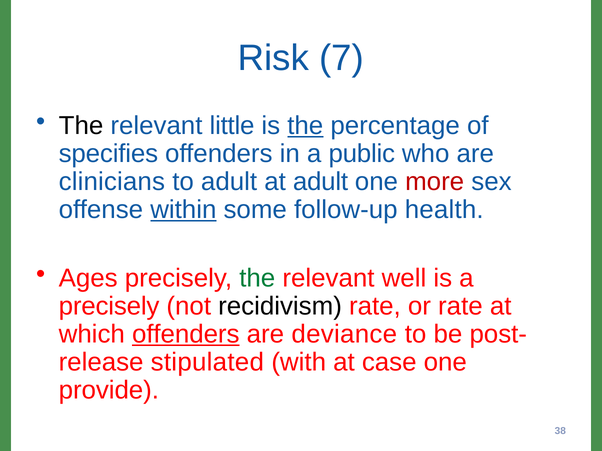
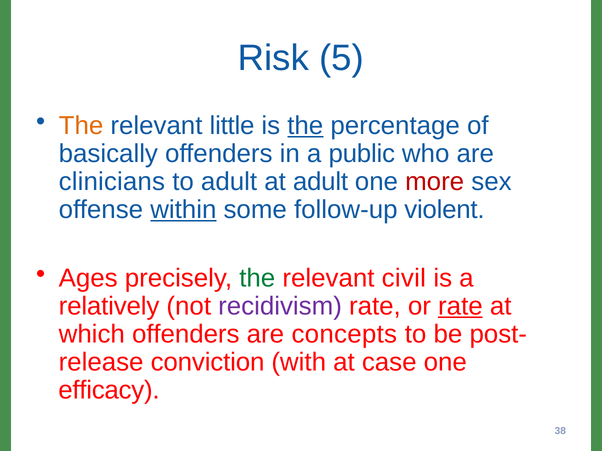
7: 7 -> 5 (342, 58)
The colour: black -> orange (81, 126)
specifies: specifies -> basically (108, 154)
health: health -> violent (444, 210)
well: well -> civil (404, 279)
precisely: precisely -> relatively (109, 307)
recidivism colour: black -> purple (280, 307)
rate underline: none -> present (460, 307)
offenders underline: present -> none (186, 335)
deviance: deviance -> concepts (344, 335)
stipulated: stipulated -> conviction (208, 363)
provide: provide -> efficacy (109, 391)
